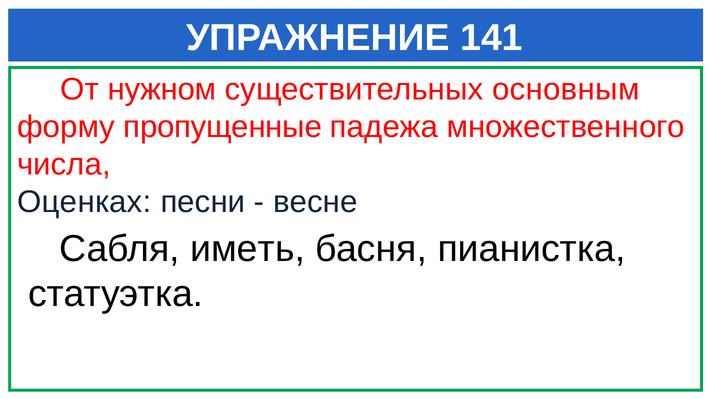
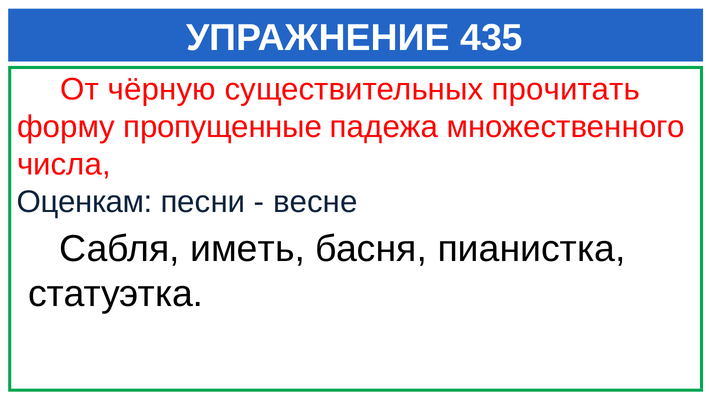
141: 141 -> 435 (492, 38)
нужном: нужном -> чёрную (162, 89)
основным: основным -> прочитать (566, 89)
Оценках: Оценках -> Оценкам (85, 202)
